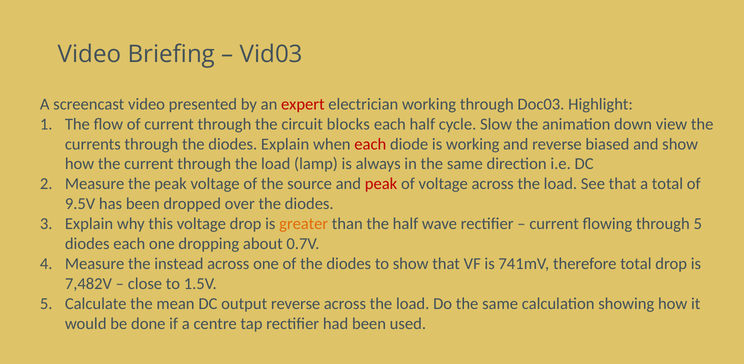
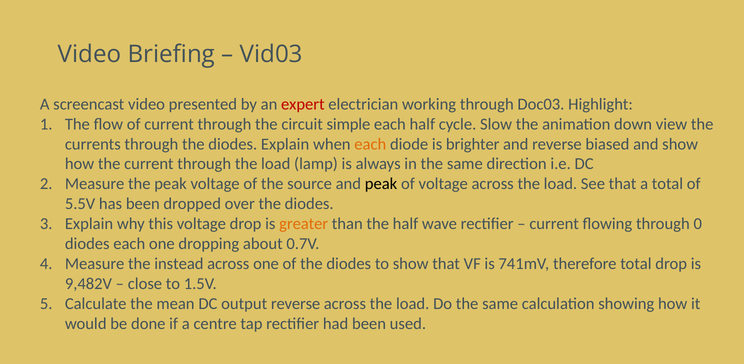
blocks: blocks -> simple (348, 124)
each colour: red -> orange (370, 144)
is working: working -> brighter (473, 144)
peak colour: red -> black (381, 184)
9.5V: 9.5V -> 5.5V (80, 204)
through 5: 5 -> 0 (698, 224)
7,482V: 7,482V -> 9,482V (88, 283)
